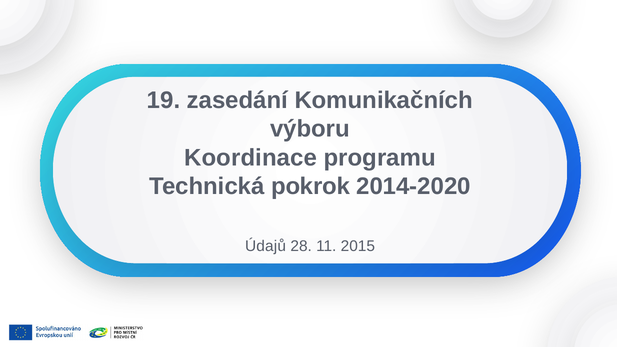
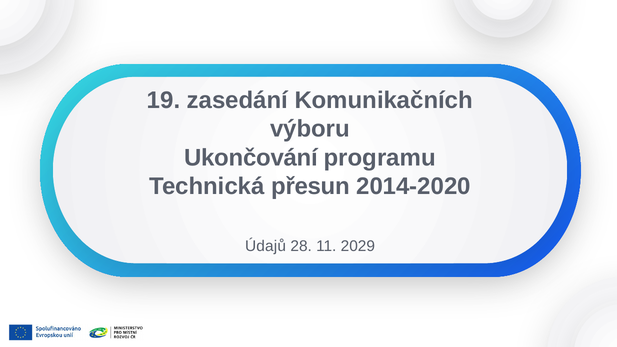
Koordinace: Koordinace -> Ukončování (251, 158)
pokrok: pokrok -> přesun (311, 187)
2015: 2015 -> 2029 (358, 246)
